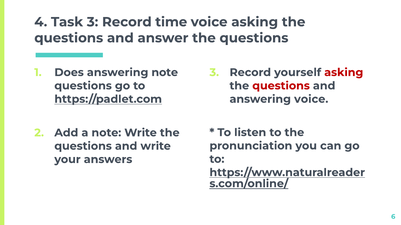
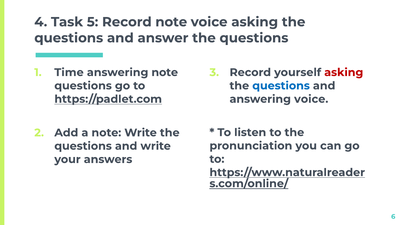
Task 3: 3 -> 5 (93, 22)
Record time: time -> note (171, 22)
Does: Does -> Time (69, 73)
questions colour: red -> blue (281, 86)
